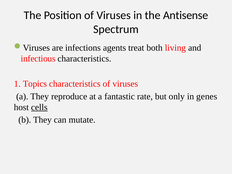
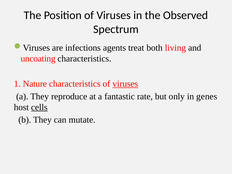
Antisense: Antisense -> Observed (186, 15)
infectious: infectious -> uncoating (38, 59)
Topics: Topics -> Nature (35, 84)
viruses underline: none -> present (125, 84)
